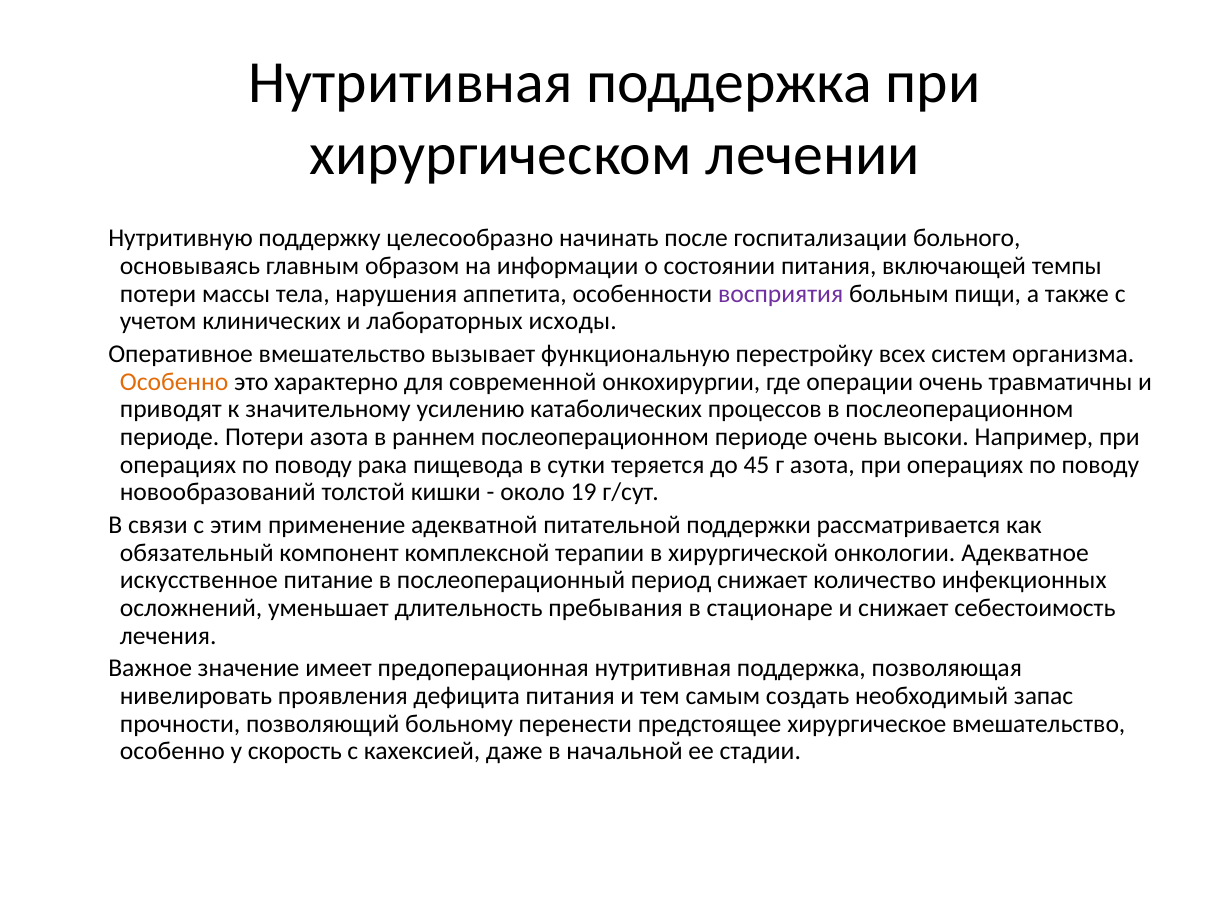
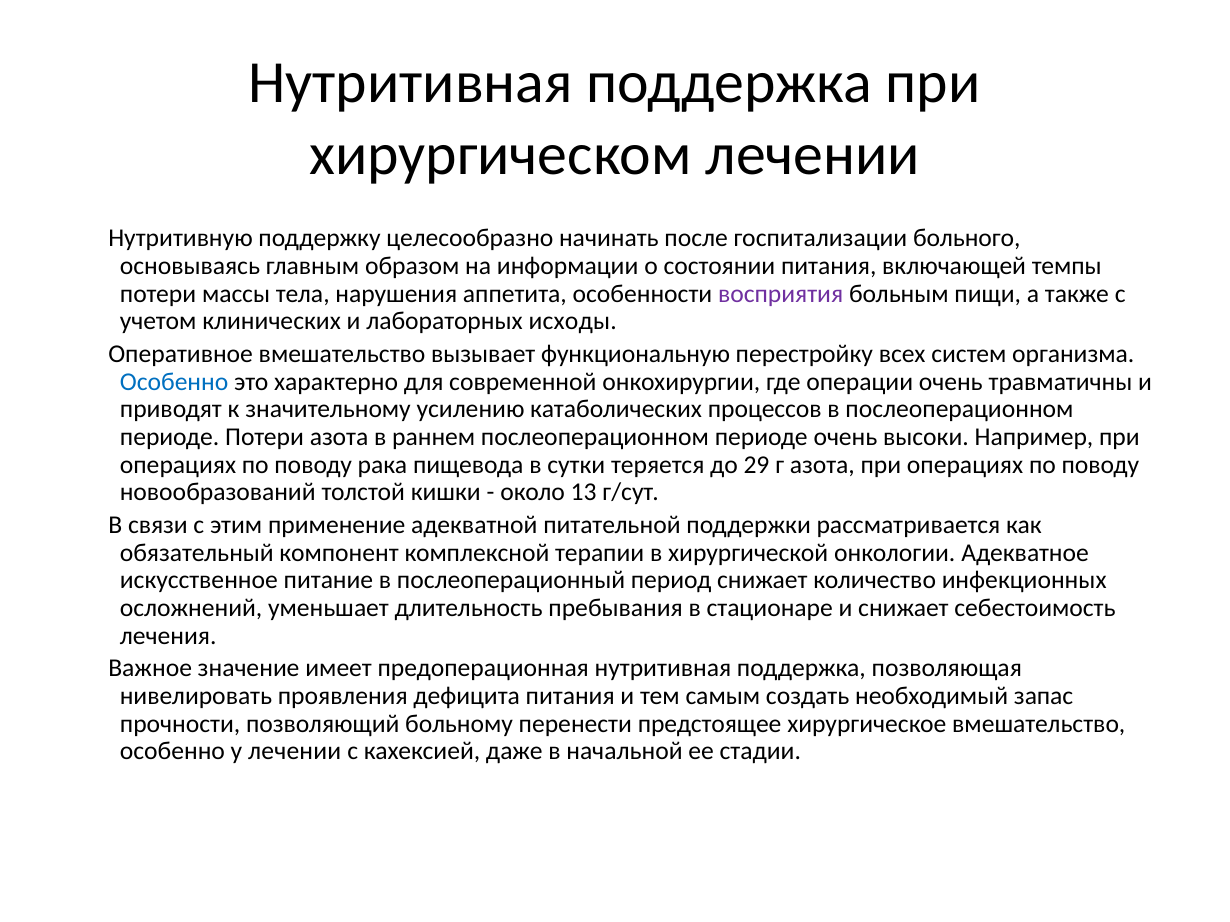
Особенно colour: orange -> blue (174, 382)
45: 45 -> 29 (756, 465)
19: 19 -> 13 (584, 493)
у скорость: скорость -> лечении (295, 752)
